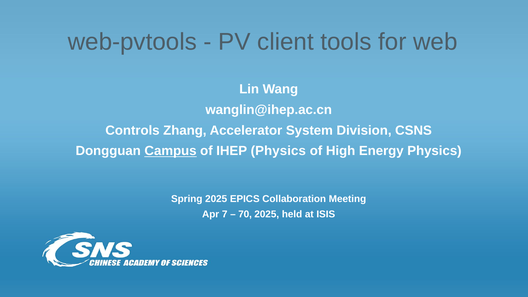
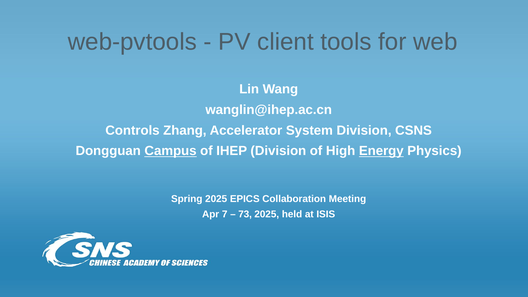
IHEP Physics: Physics -> Division (278, 151)
Energy underline: none -> present (381, 151)
70: 70 -> 73 (245, 214)
